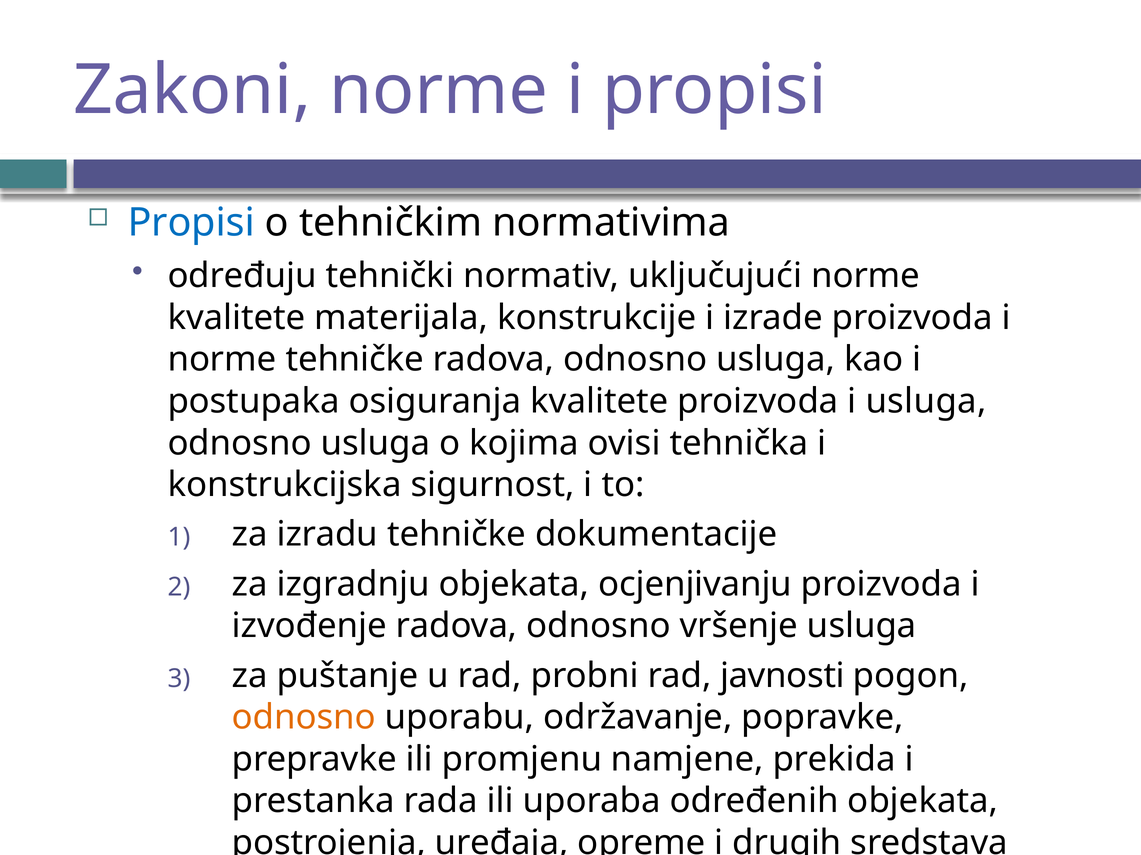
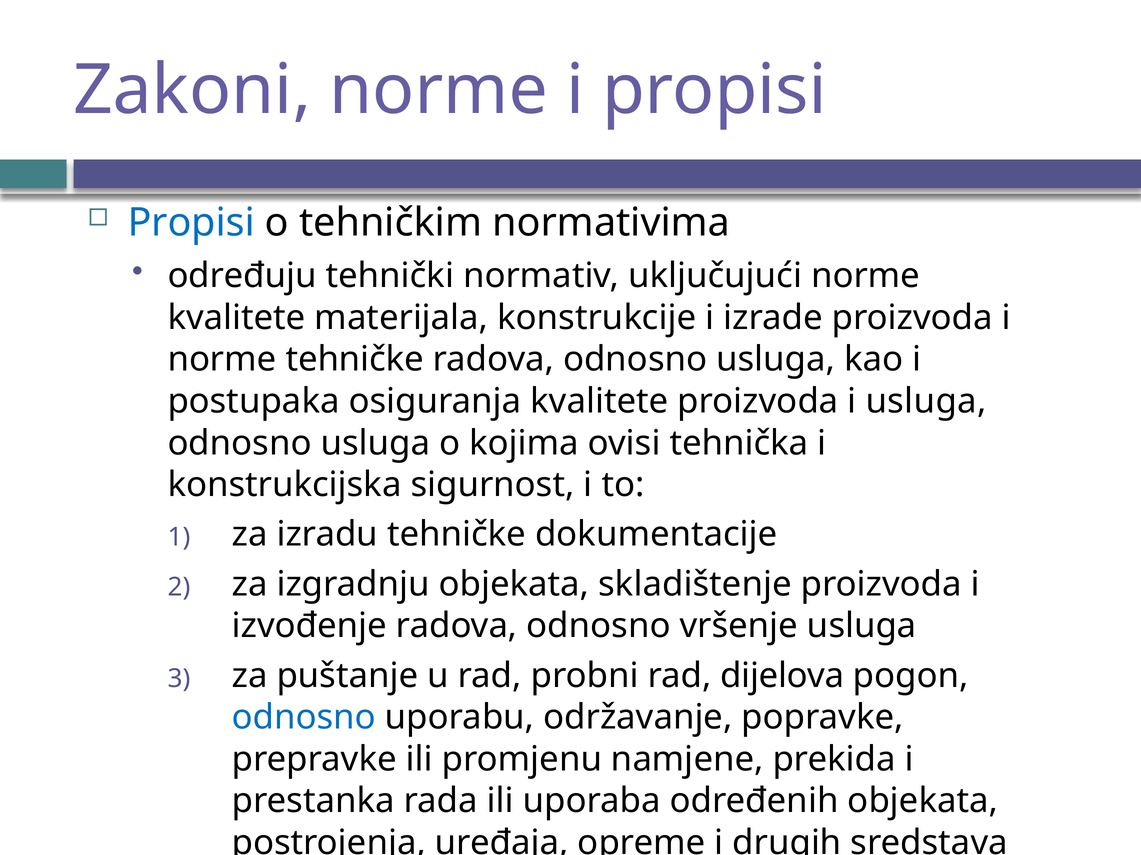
ocjenjivanju: ocjenjivanju -> skladištenje (695, 585)
javnosti: javnosti -> dijelova (782, 676)
odnosno colour: orange -> blue (304, 718)
